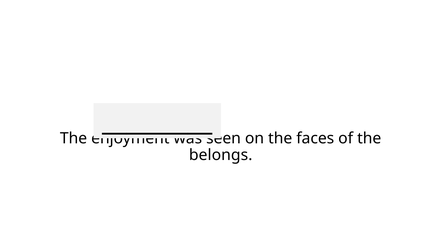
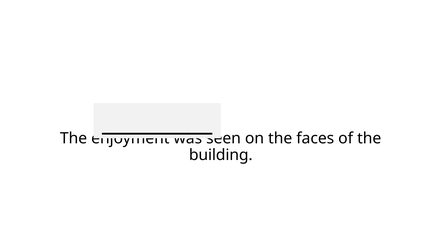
belongs: belongs -> building (221, 155)
